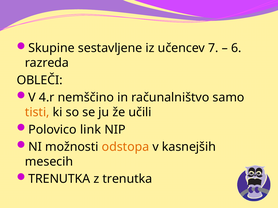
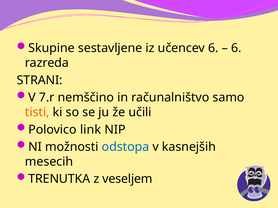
učencev 7: 7 -> 6 (213, 48)
OBLEČI: OBLEČI -> STRANI (40, 80)
4.r: 4.r -> 7.r (47, 98)
odstopa colour: orange -> blue (125, 147)
z trenutka: trenutka -> veseljem (127, 179)
